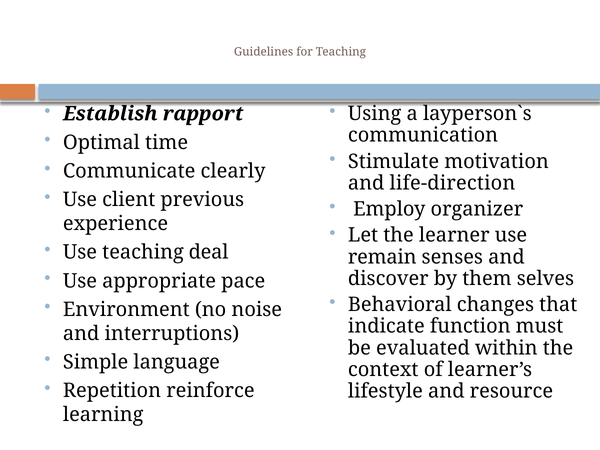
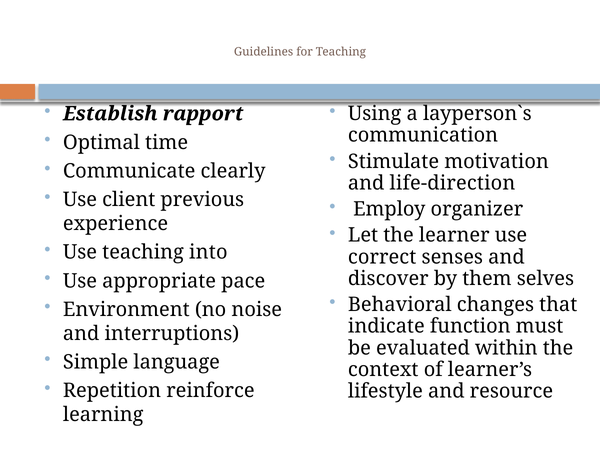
deal: deal -> into (208, 252)
remain: remain -> correct (382, 257)
